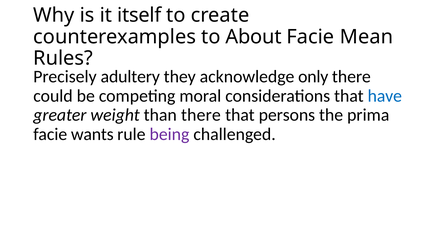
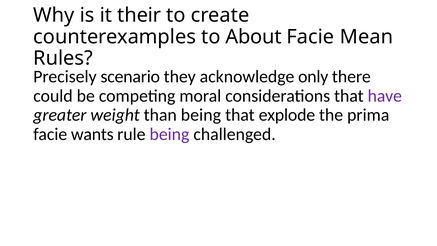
itself: itself -> their (139, 15)
adultery: adultery -> scenario (130, 77)
have colour: blue -> purple (385, 96)
than there: there -> being (201, 115)
persons: persons -> explode (287, 115)
